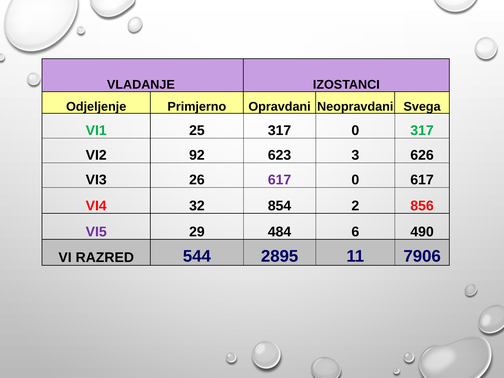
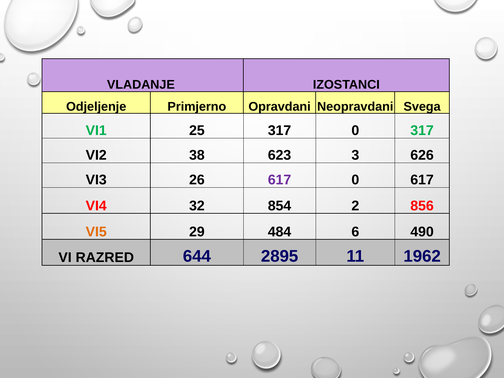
92: 92 -> 38 (197, 155)
VI5 colour: purple -> orange (96, 232)
544: 544 -> 644 (197, 256)
7906: 7906 -> 1962 (422, 256)
